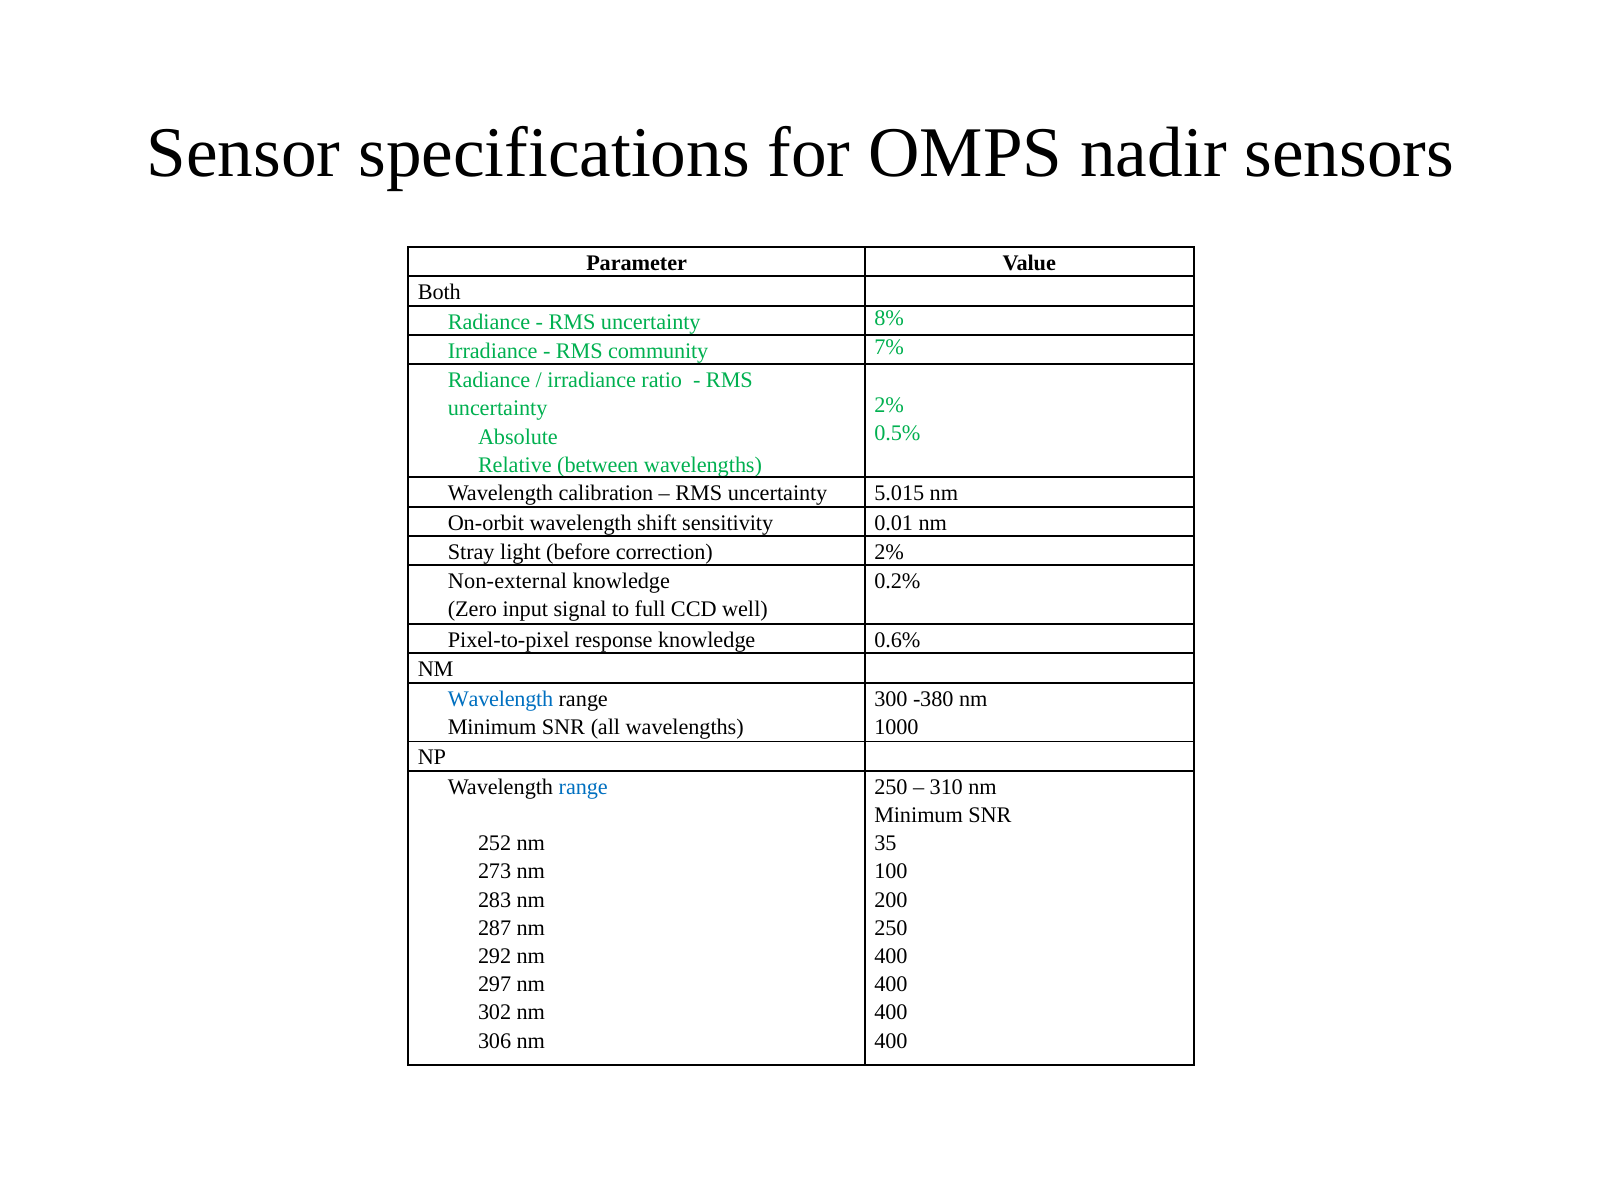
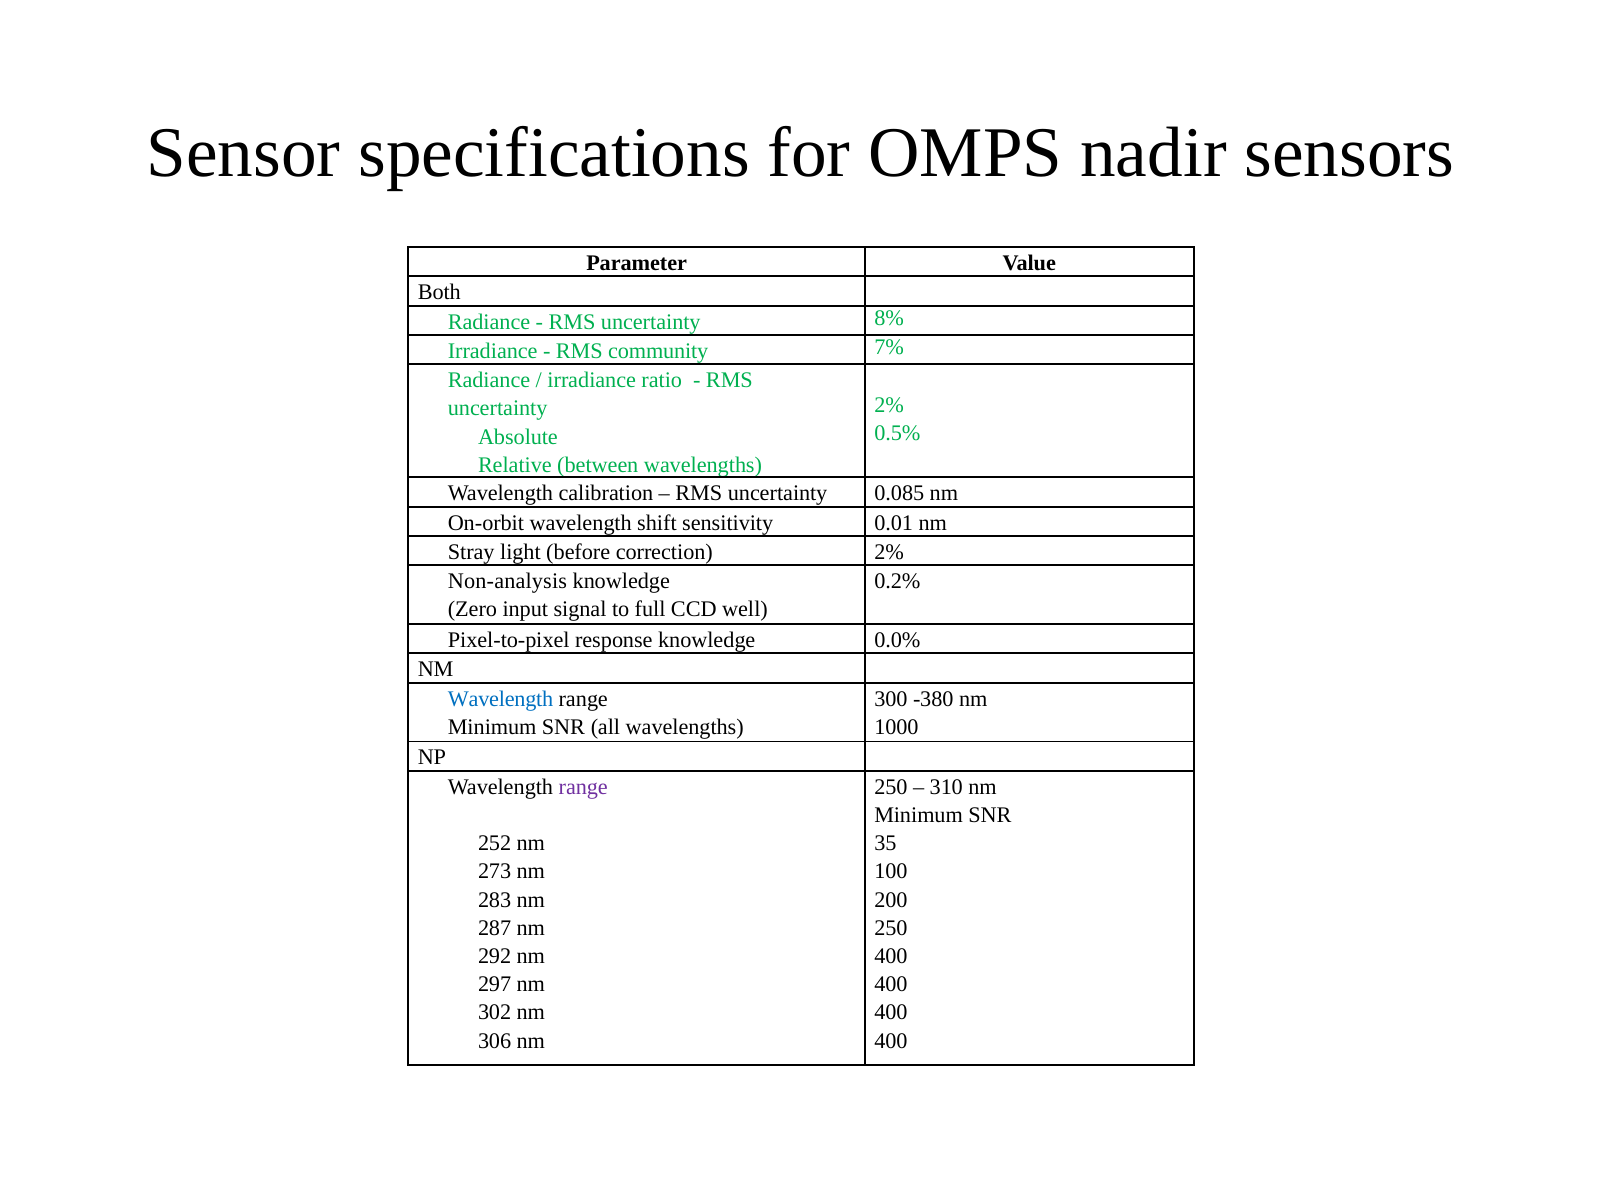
5.015: 5.015 -> 0.085 (899, 493)
Non-external: Non-external -> Non-analysis (507, 581)
0.6%: 0.6% -> 0.0% (897, 640)
range colour: blue -> purple (583, 787)
